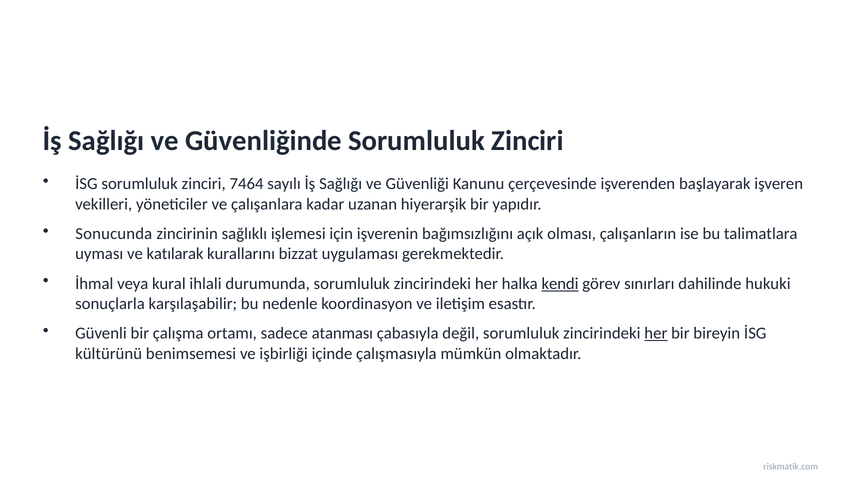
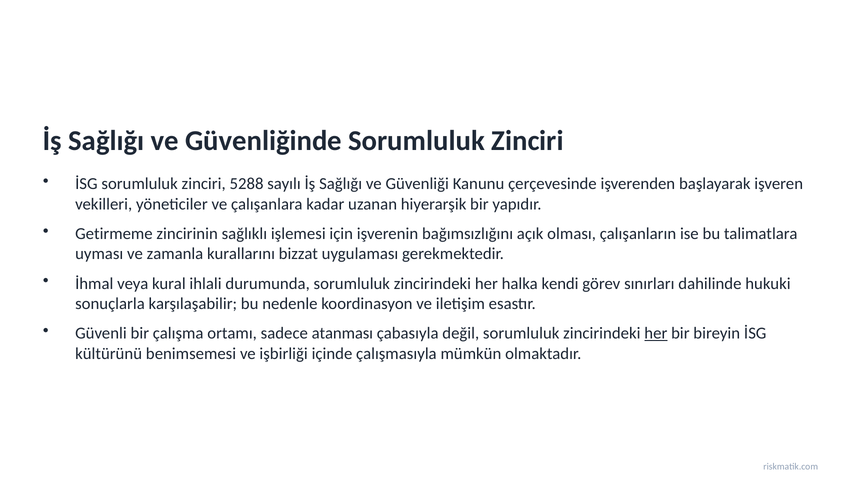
7464: 7464 -> 5288 (247, 184)
Sonucunda: Sonucunda -> Getirmeme (114, 234)
katılarak: katılarak -> zamanla (175, 254)
kendi underline: present -> none (560, 284)
